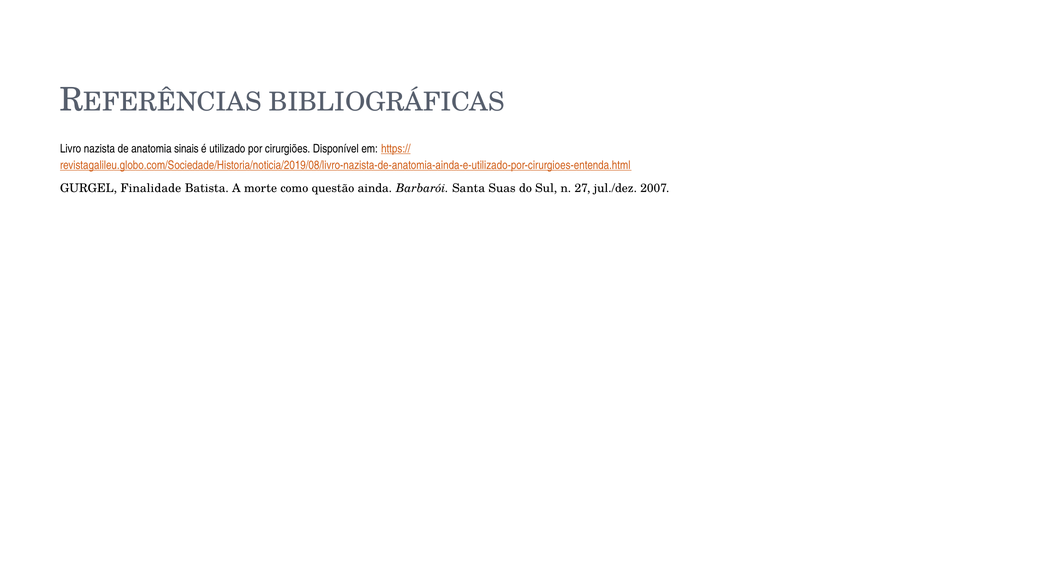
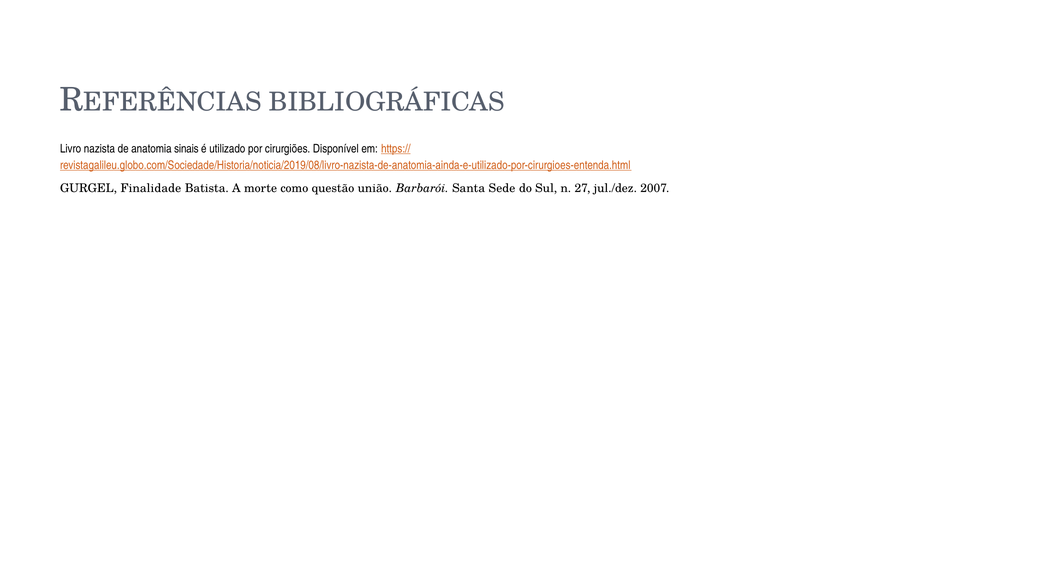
ainda: ainda -> união (375, 188)
Suas: Suas -> Sede (502, 188)
